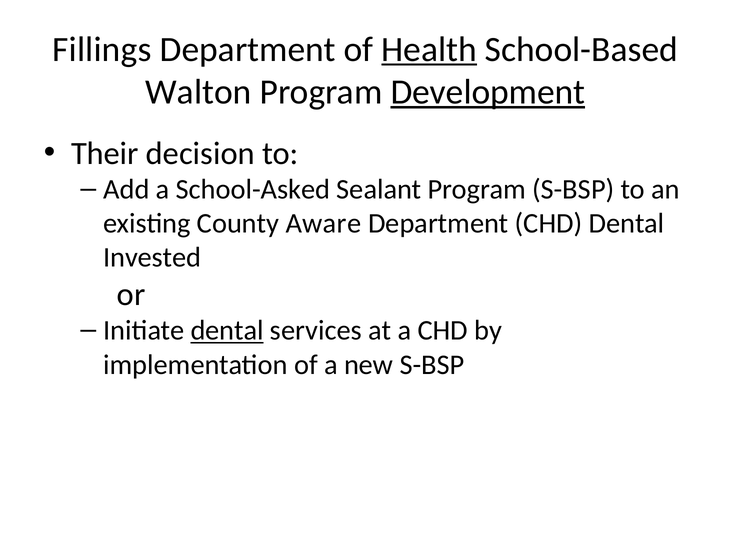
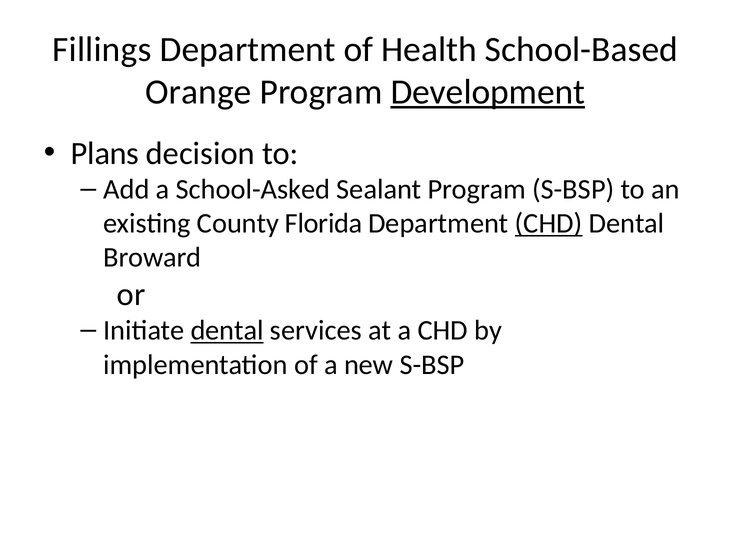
Health underline: present -> none (429, 49)
Walton: Walton -> Orange (198, 92)
Their: Their -> Plans (105, 153)
Aware: Aware -> Florida (324, 224)
CHD underline: none -> present (549, 224)
Invested: Invested -> Broward (152, 258)
